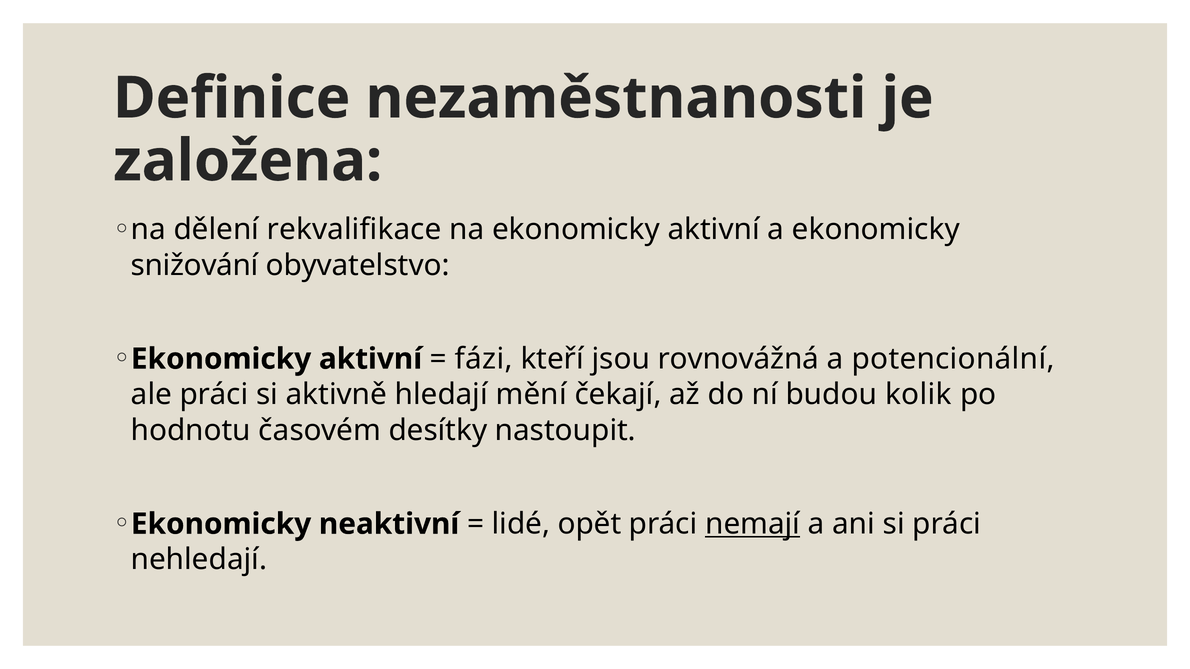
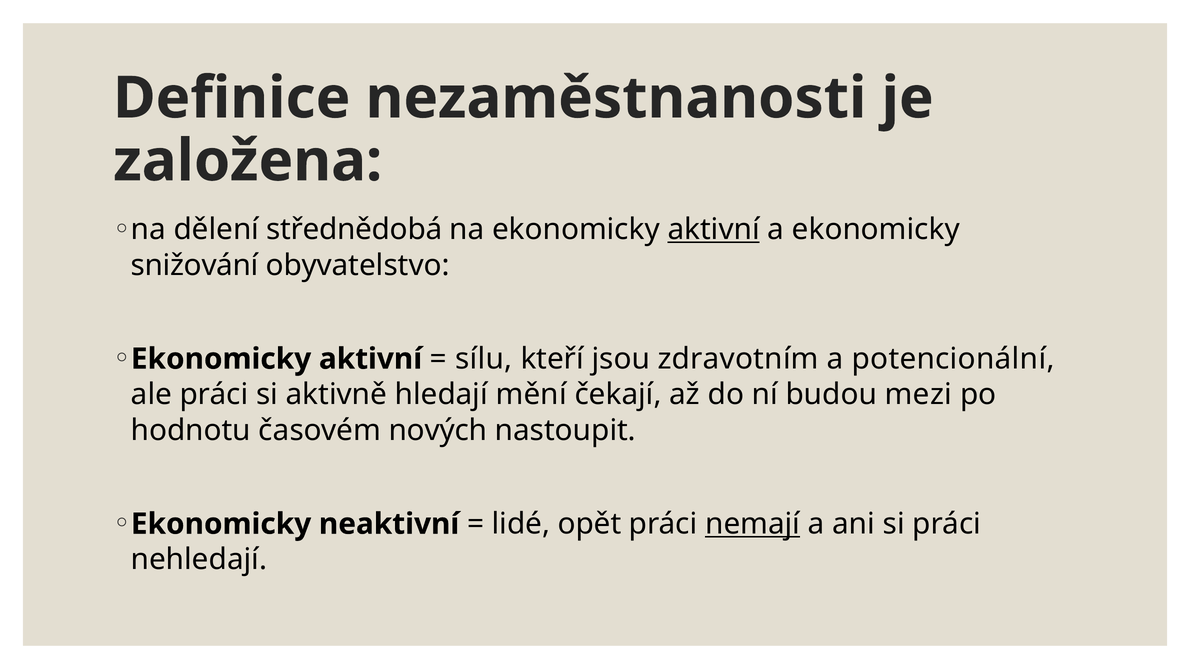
rekvalifikace: rekvalifikace -> střednědobá (354, 230)
aktivní underline: none -> present (714, 230)
fázi: fázi -> sílu (484, 359)
rovnovážná: rovnovážná -> zdravotním (738, 359)
kolik: kolik -> mezi (918, 395)
desítky: desítky -> nových (438, 431)
